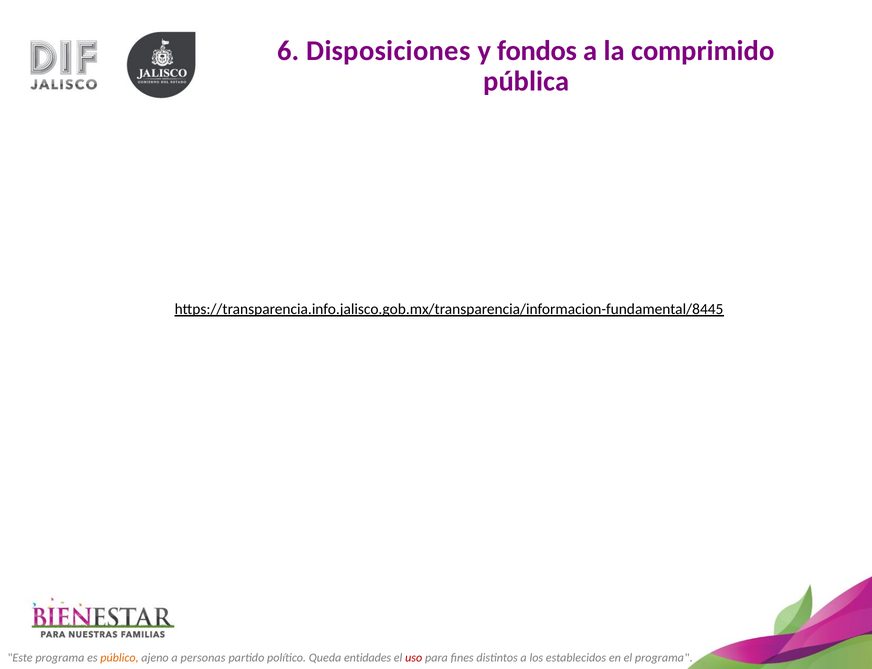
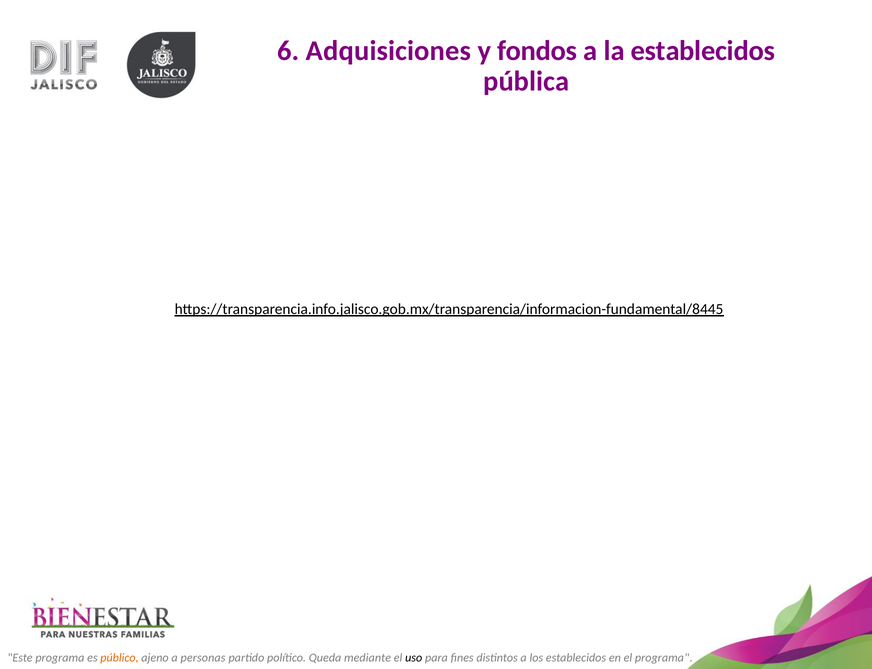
Disposiciones: Disposiciones -> Adquisiciones (388, 51)
la comprimido: comprimido -> establecidos (703, 51)
entidades: entidades -> mediante (368, 658)
uso colour: red -> black (414, 658)
